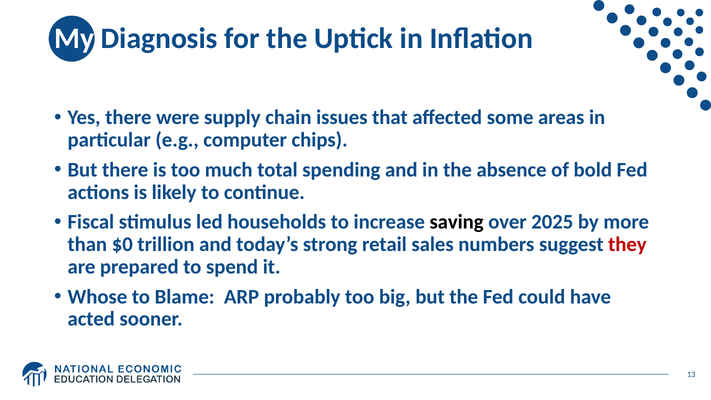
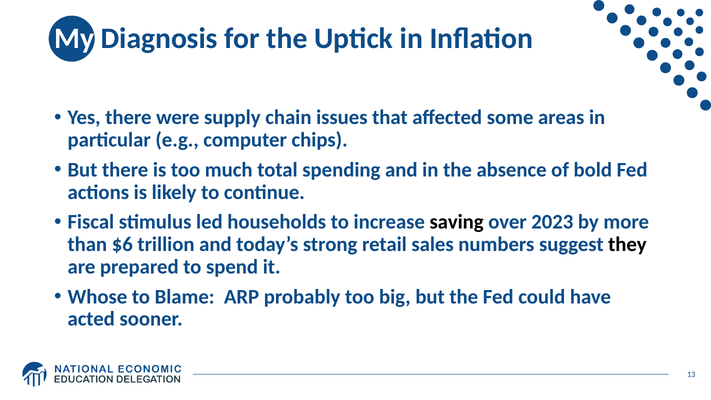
2025: 2025 -> 2023 (552, 222)
$0: $0 -> $6 (122, 244)
they colour: red -> black (627, 244)
